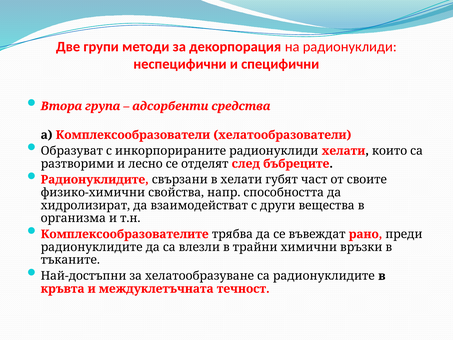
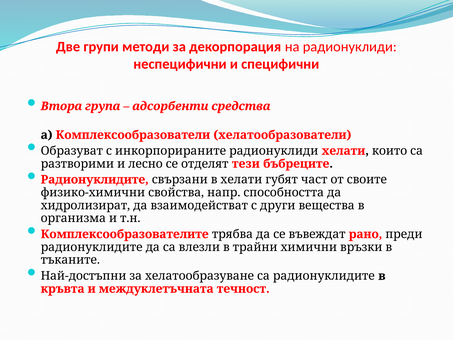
след: след -> тези (246, 164)
